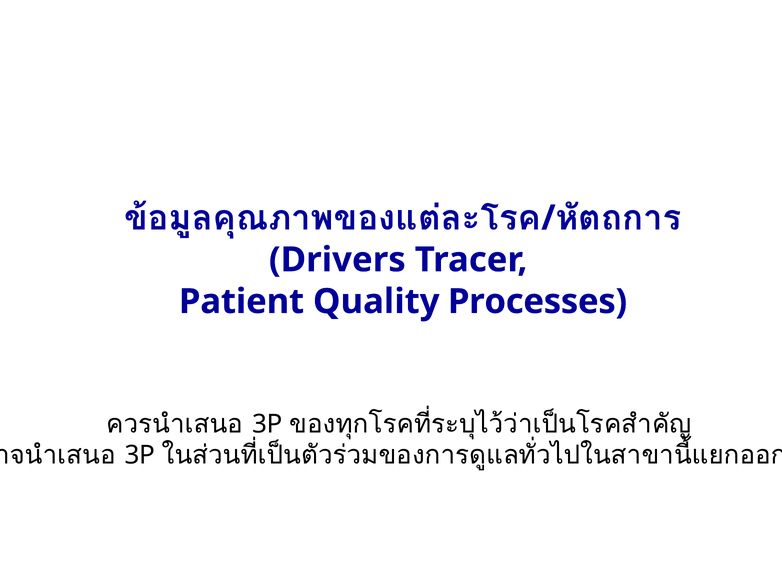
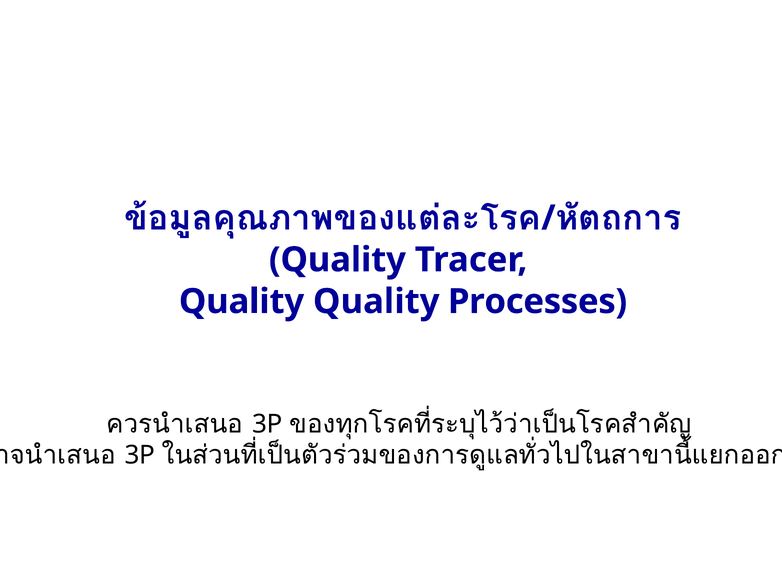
Drivers: Drivers -> Quality (337, 260)
Patient: Patient -> Quality (242, 301)
